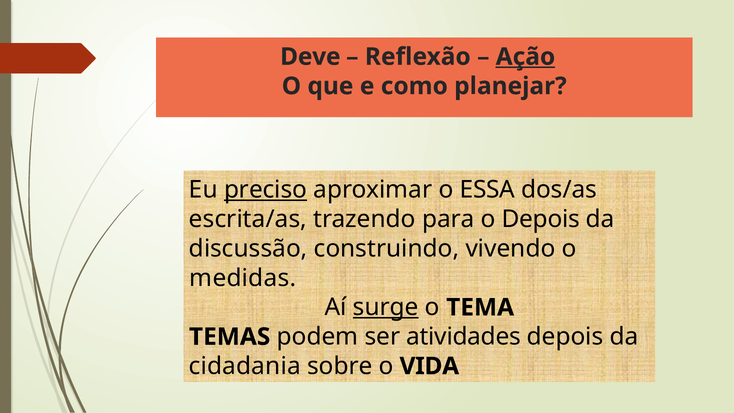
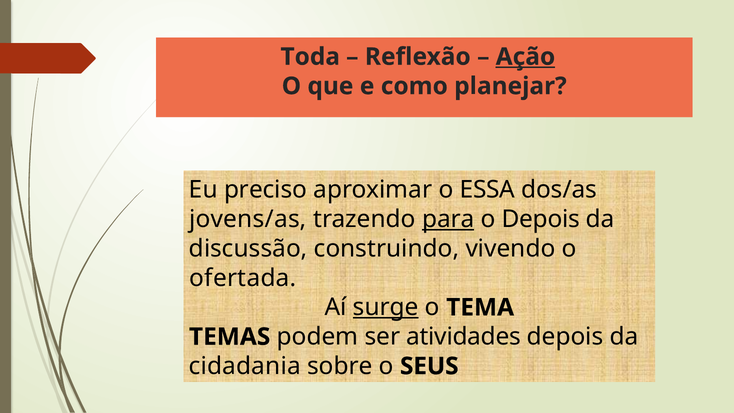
Deve: Deve -> Toda (310, 57)
preciso underline: present -> none (266, 190)
escrita/as: escrita/as -> jovens/as (248, 219)
para underline: none -> present (448, 219)
medidas: medidas -> ofertada (243, 278)
VIDA: VIDA -> SEUS (429, 366)
